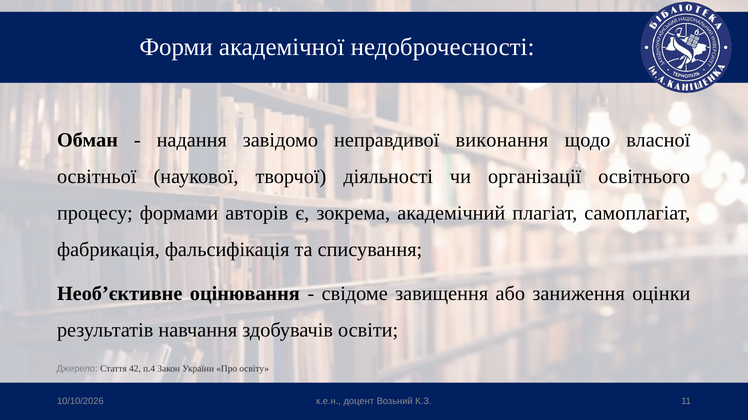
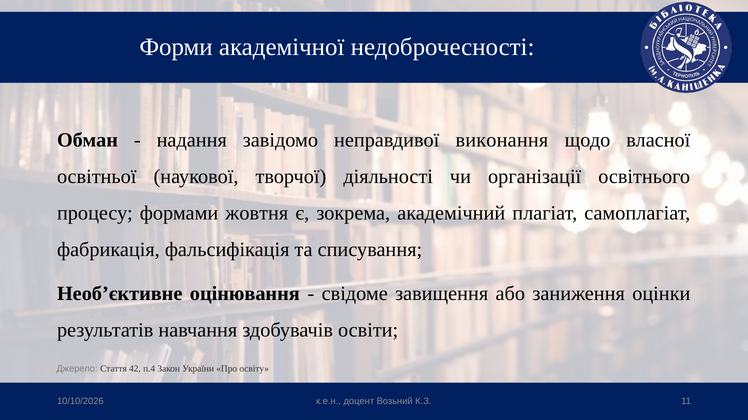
авторів: авторів -> жовтня (257, 213)
